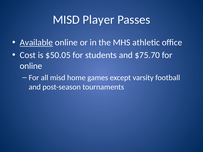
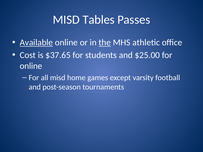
Player: Player -> Tables (99, 20)
the underline: none -> present (105, 43)
$50.05: $50.05 -> $37.65 (58, 55)
$75.70: $75.70 -> $25.00 (147, 55)
